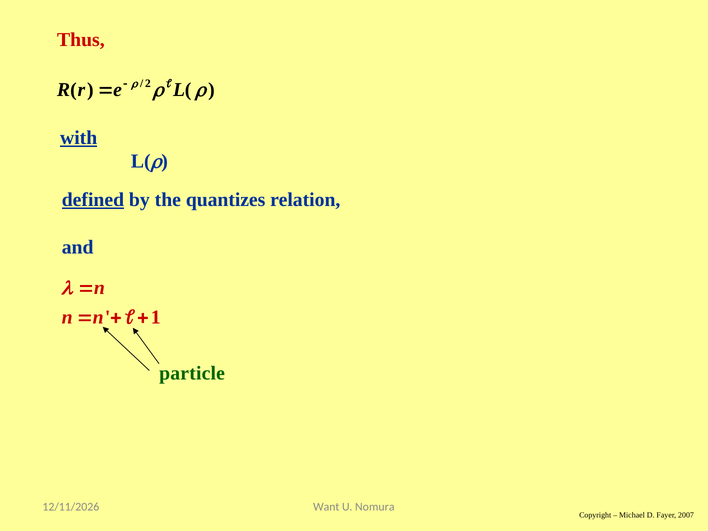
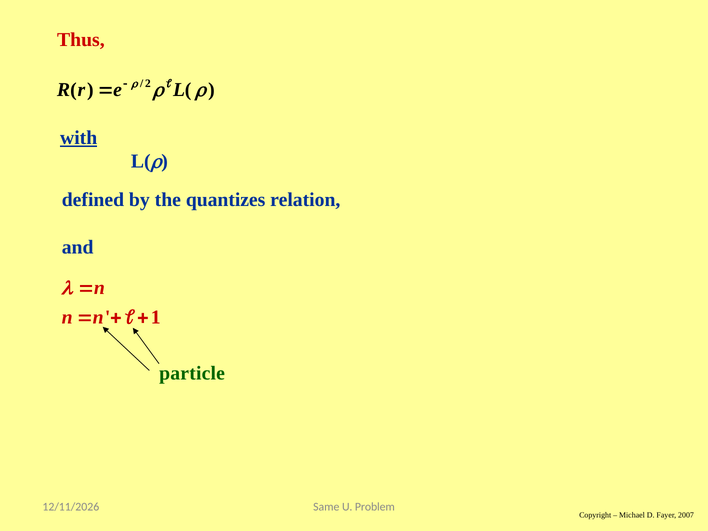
defined underline: present -> none (93, 200)
Want: Want -> Same (326, 507)
Nomura: Nomura -> Problem (375, 507)
